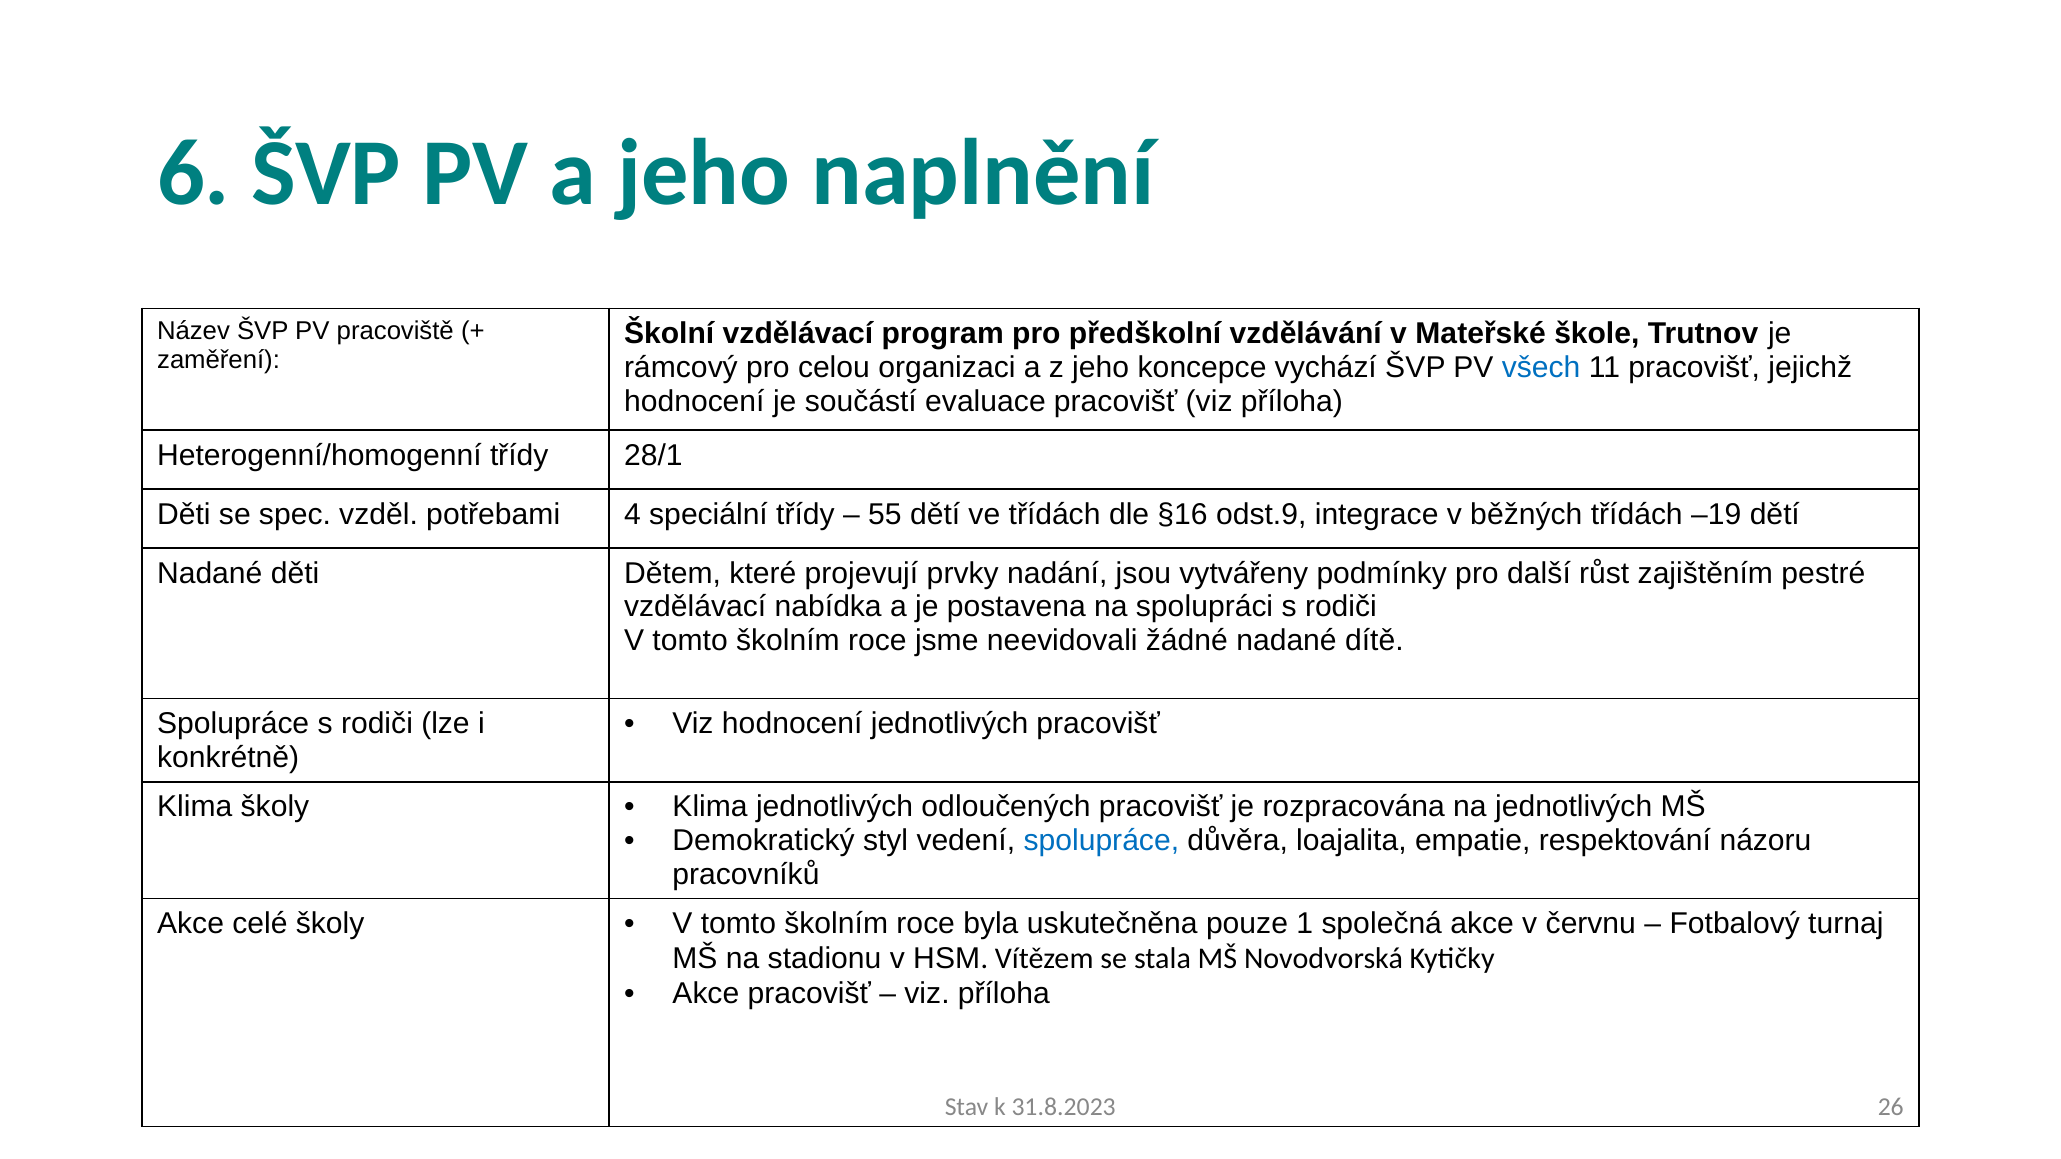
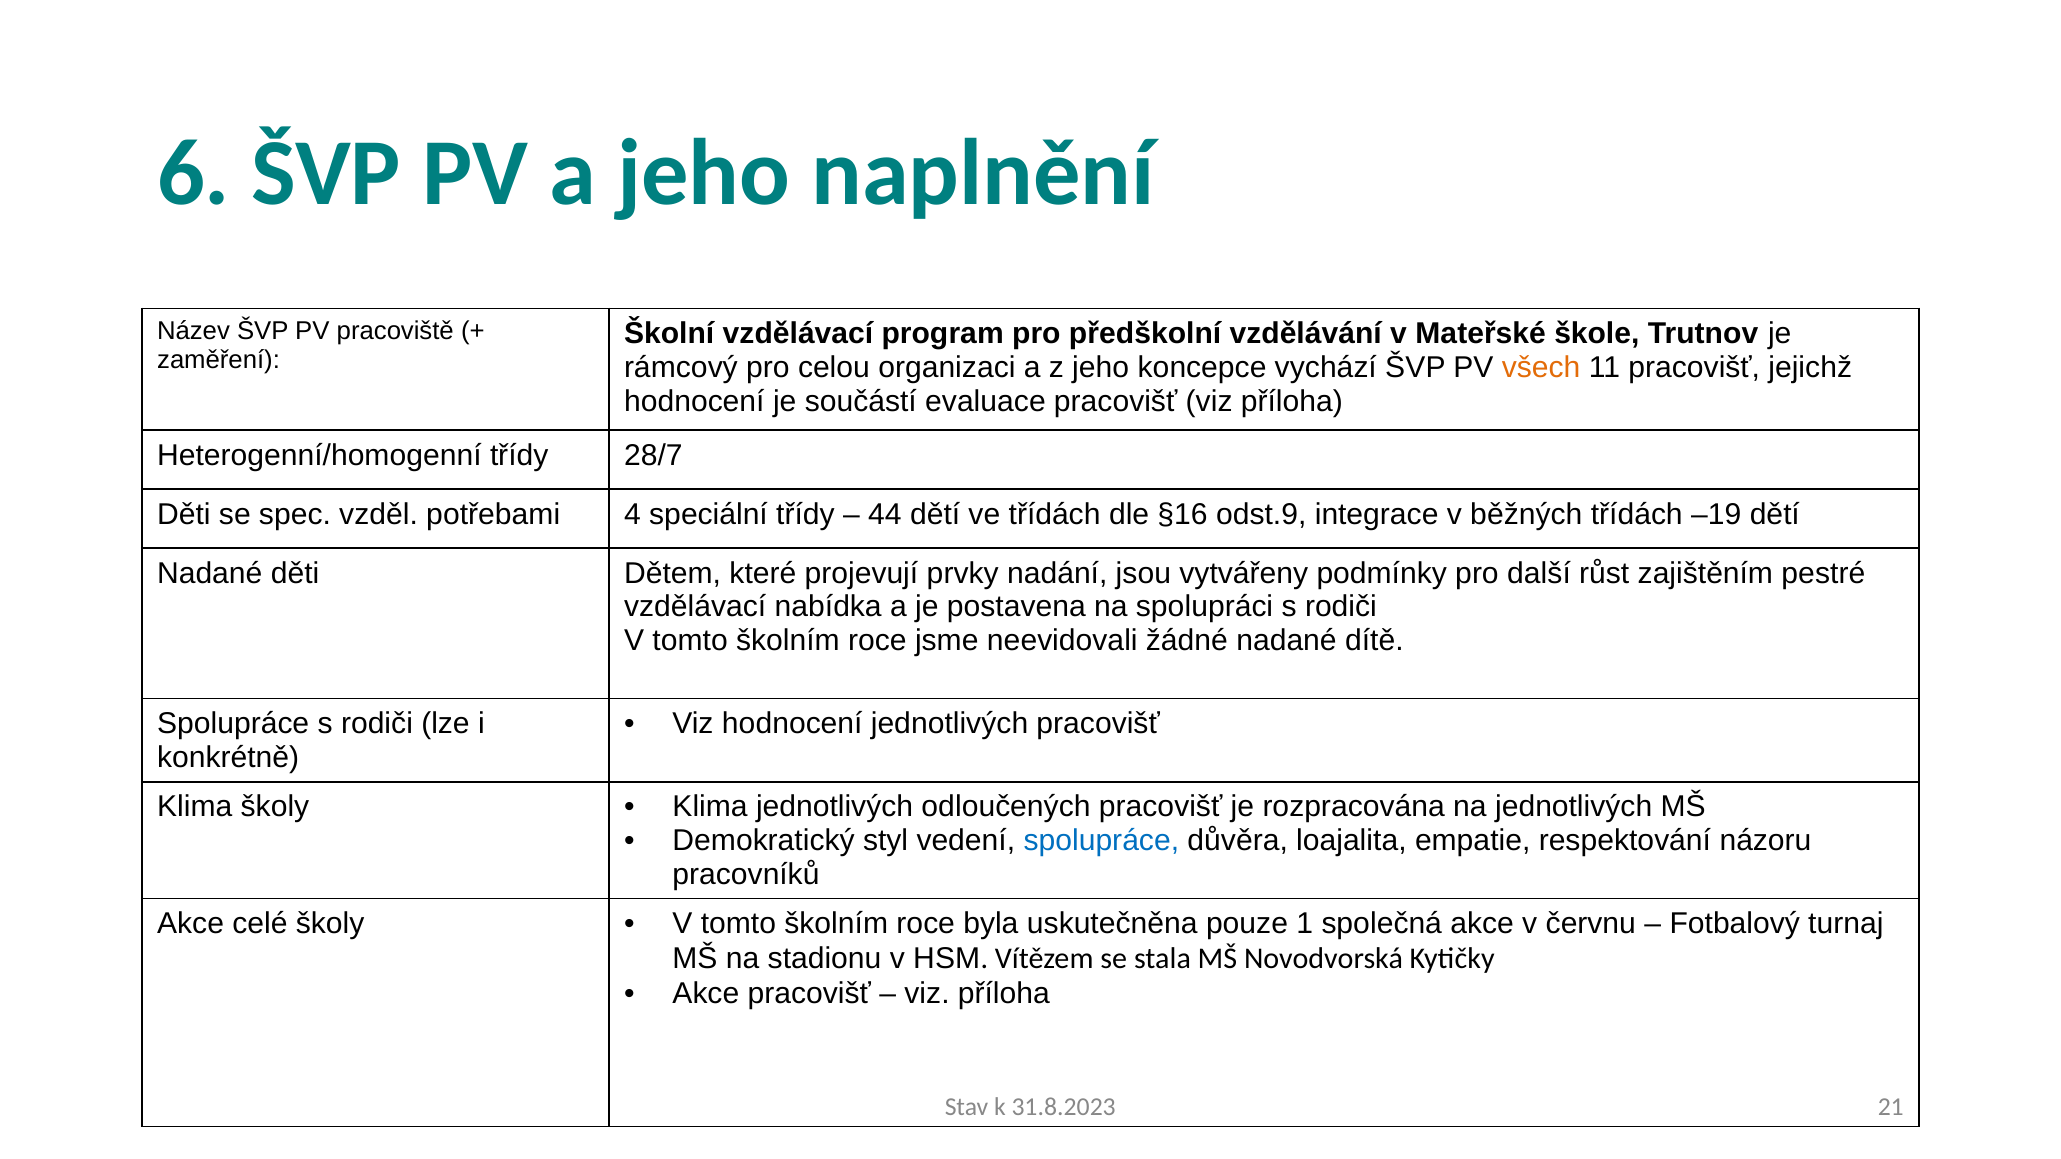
všech colour: blue -> orange (1541, 368)
28/1: 28/1 -> 28/7 (653, 455)
55: 55 -> 44 (885, 514)
26: 26 -> 21 (1891, 1107)
